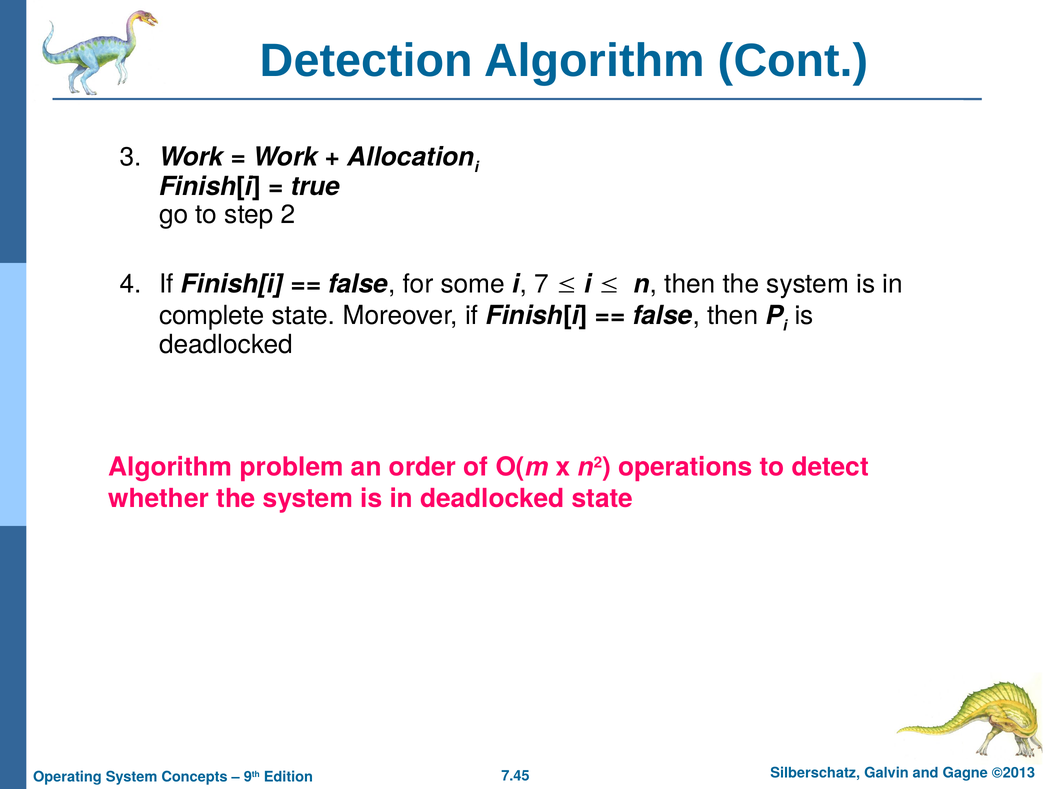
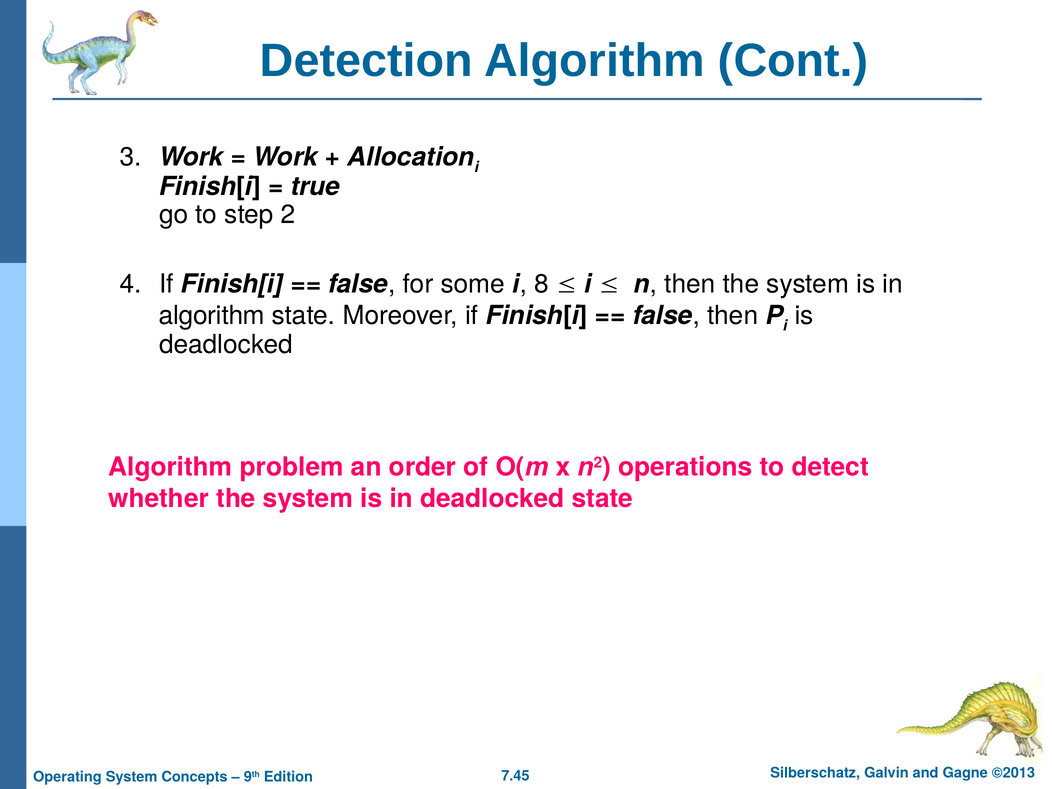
7: 7 -> 8 (541, 284)
complete: complete -> algorithm (212, 315)
